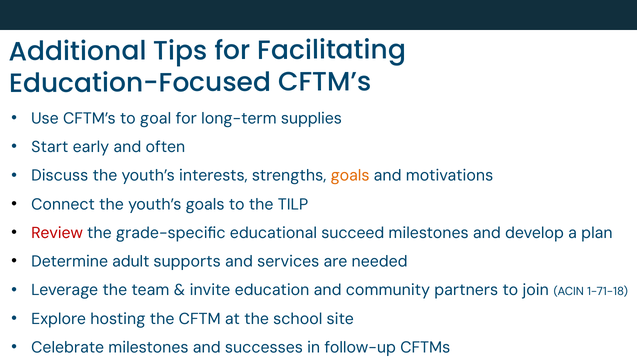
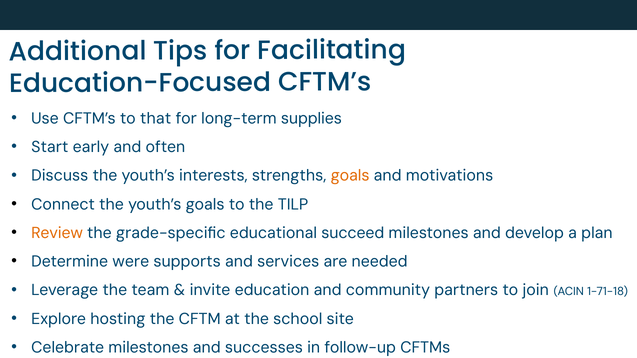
goal: goal -> that (156, 118)
Review colour: red -> orange (57, 233)
adult: adult -> were (131, 262)
